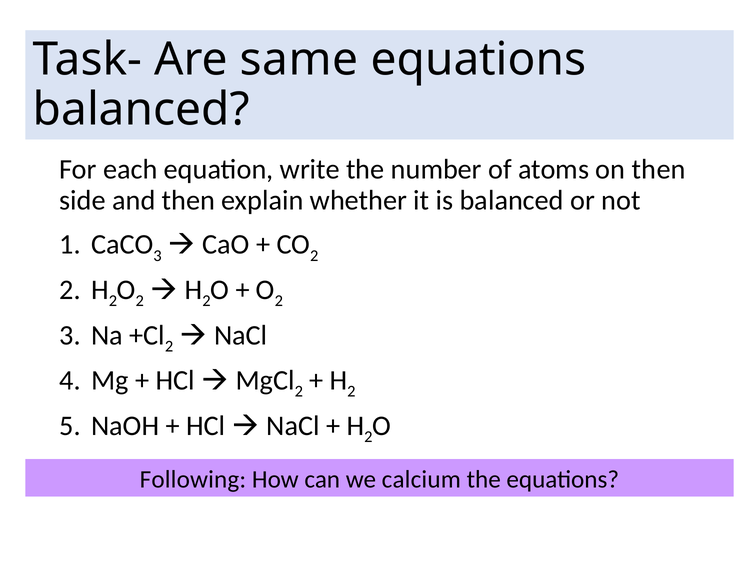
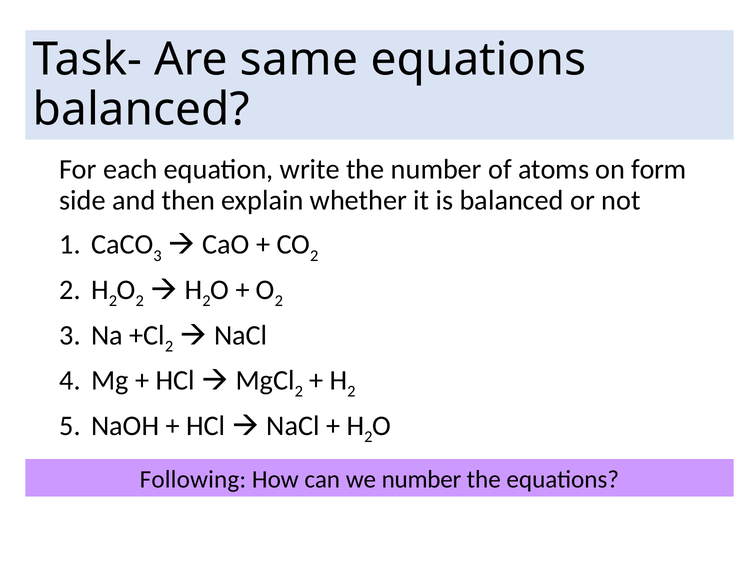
on then: then -> form (659, 169)
we calcium: calcium -> number (421, 479)
